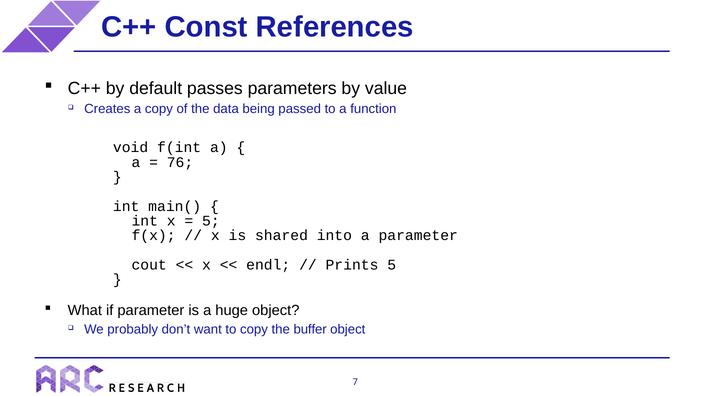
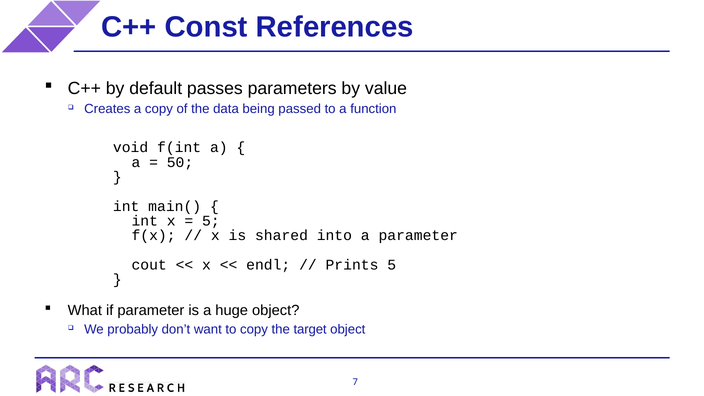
76: 76 -> 50 (180, 162)
buffer: buffer -> target (310, 329)
